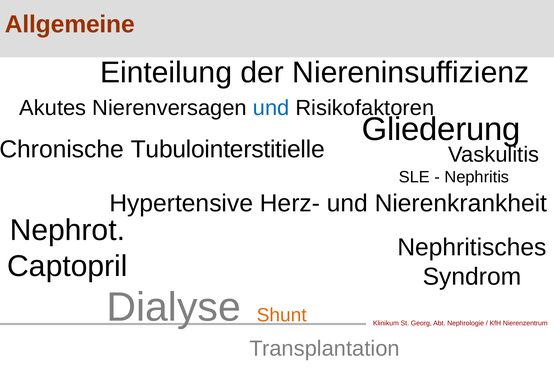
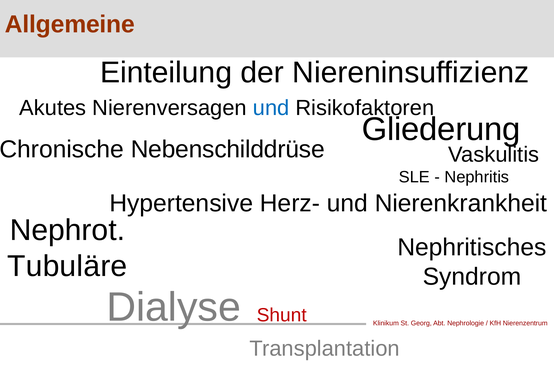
Tubulointerstitielle: Tubulointerstitielle -> Nebenschilddrüse (228, 149)
Captopril: Captopril -> Tubuläre (67, 267)
Shunt colour: orange -> red (282, 315)
